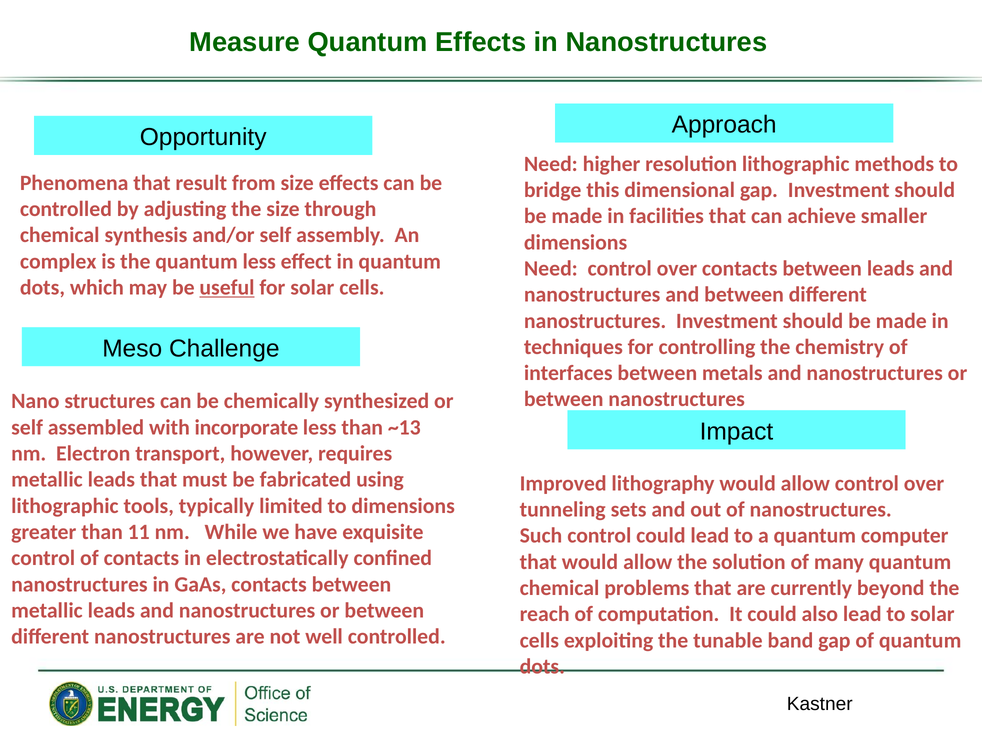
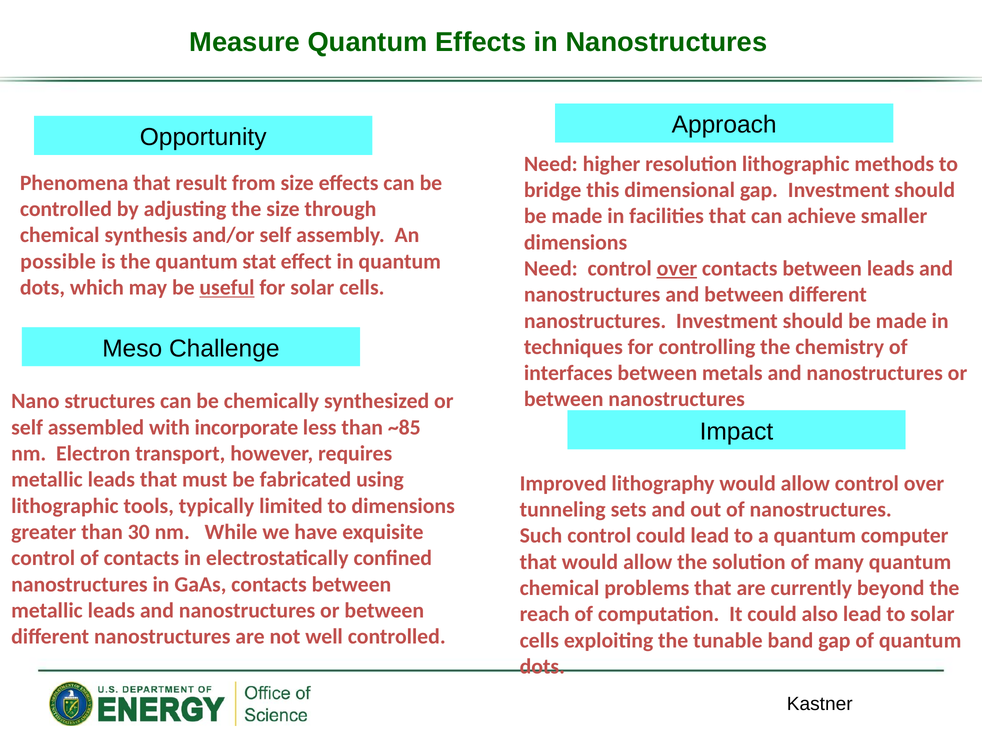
complex: complex -> possible (58, 262)
quantum less: less -> stat (259, 262)
over underline: none -> present (677, 269)
~13: ~13 -> ~85 (404, 428)
11: 11 -> 30 (139, 532)
